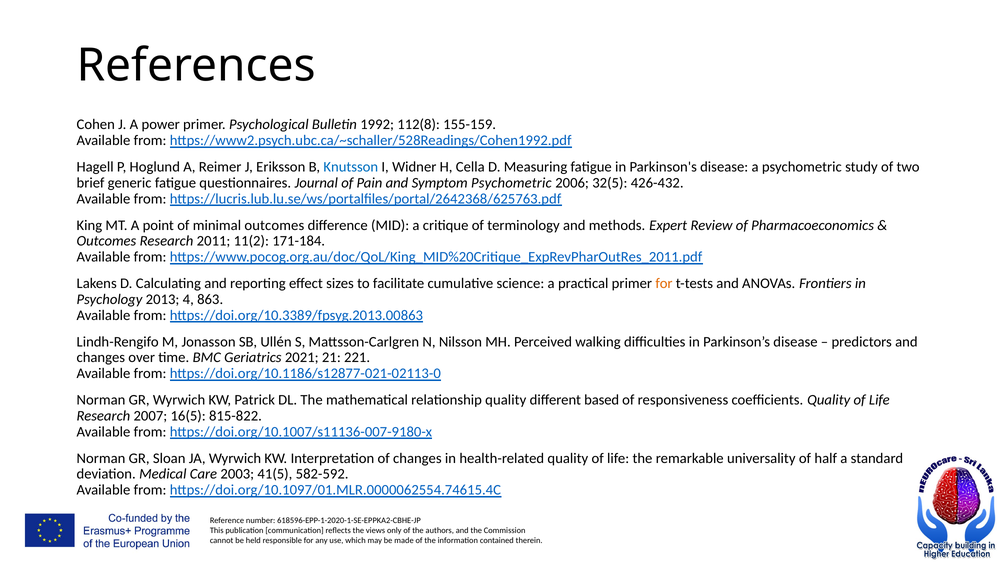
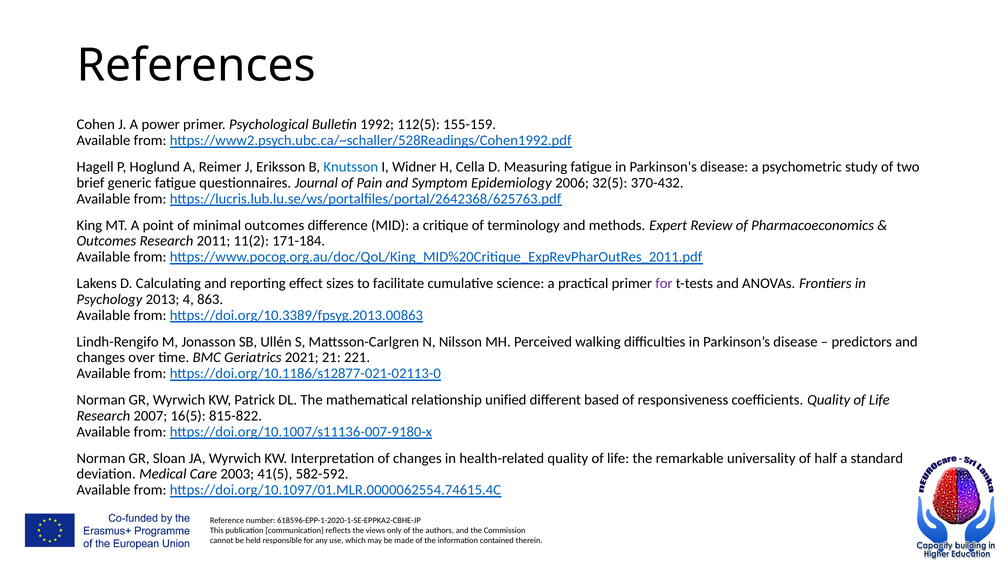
112(8: 112(8 -> 112(5 (419, 125)
Symptom Psychometric: Psychometric -> Epidemiology (511, 183)
426-432: 426-432 -> 370-432 (657, 183)
for colour: orange -> purple (664, 284)
relationship quality: quality -> unified (506, 400)
